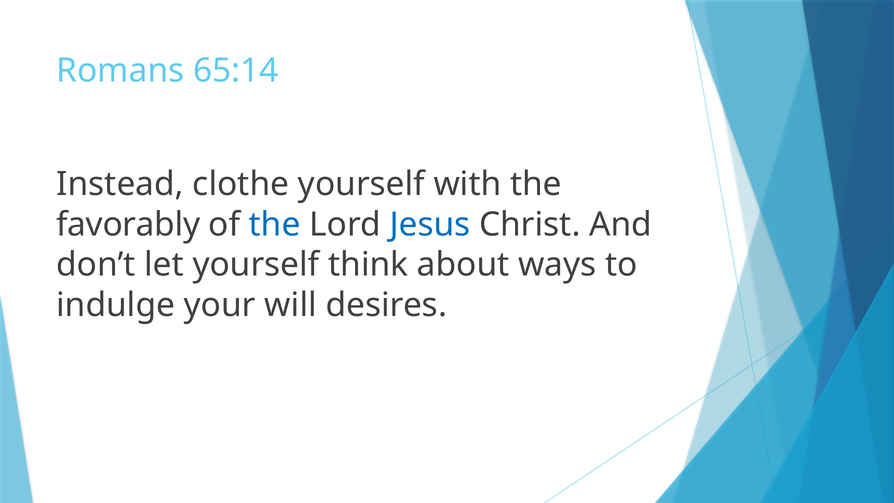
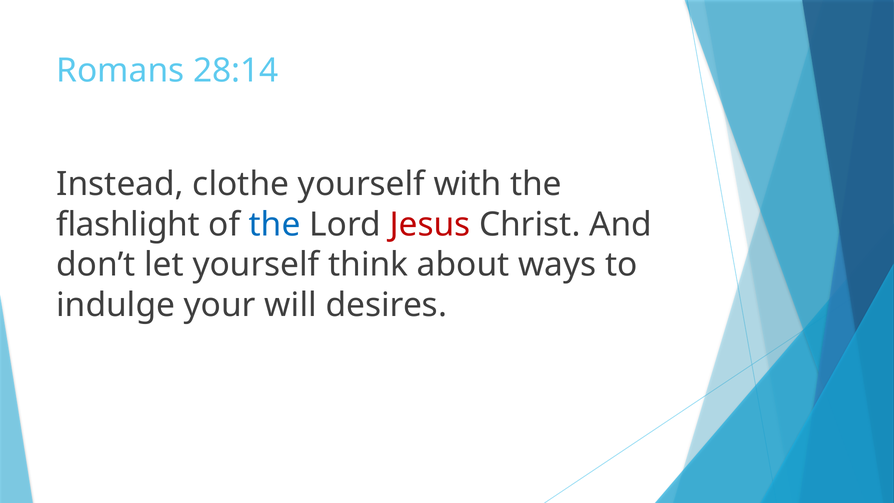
65:14: 65:14 -> 28:14 (236, 71)
favorably: favorably -> flashlight (128, 224)
Jesus colour: blue -> red (430, 224)
